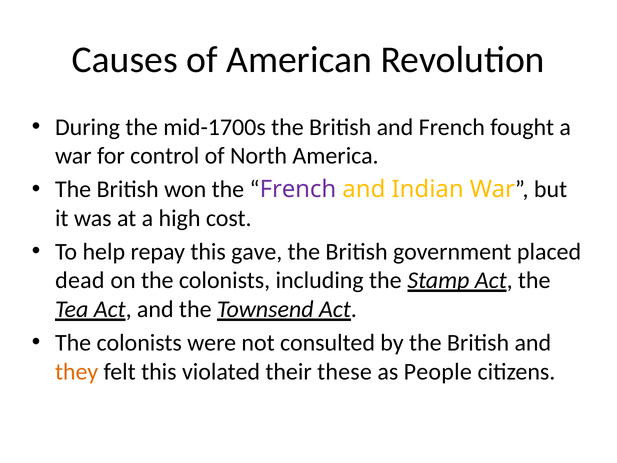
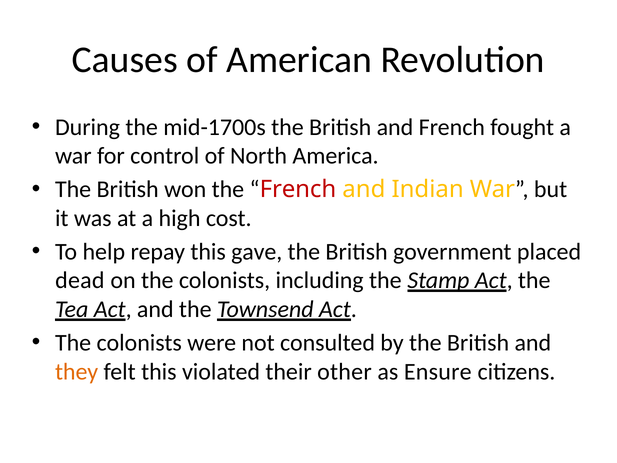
French colour: purple -> red (298, 189)
these: these -> other (344, 371)
People: People -> Ensure (438, 371)
